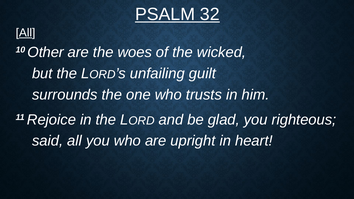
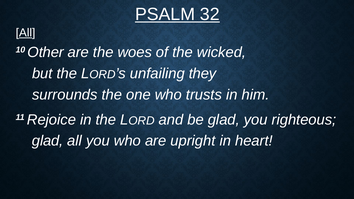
guilt: guilt -> they (202, 74)
said: said -> glad (48, 141)
